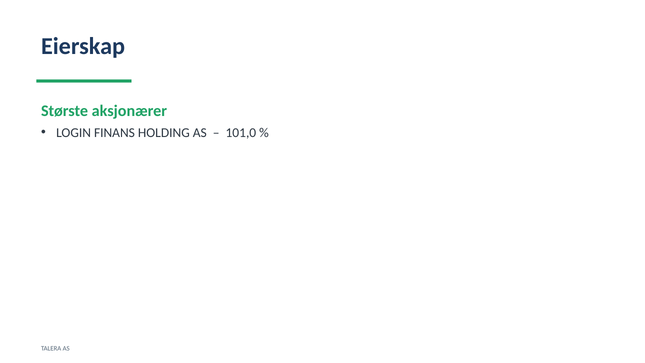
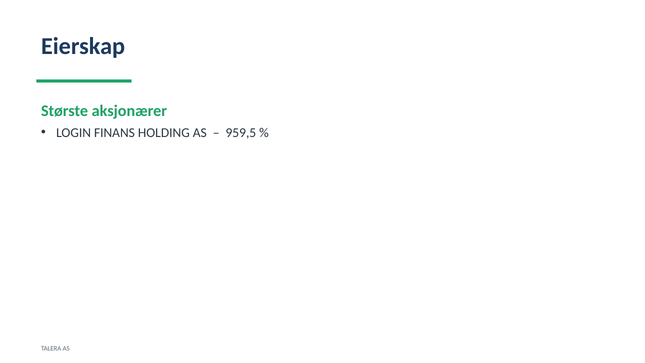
101,0: 101,0 -> 959,5 (241, 133)
